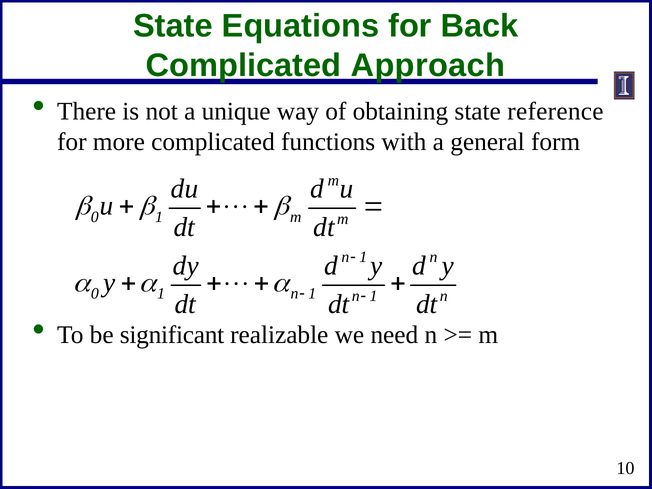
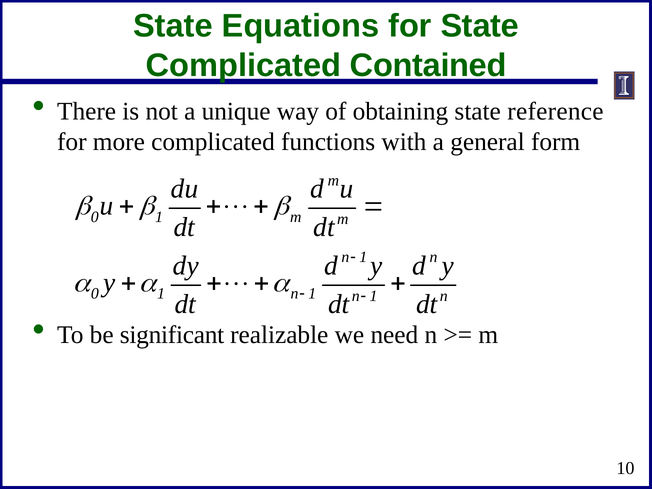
for Back: Back -> State (480, 26)
Approach: Approach -> Contained (428, 65)
